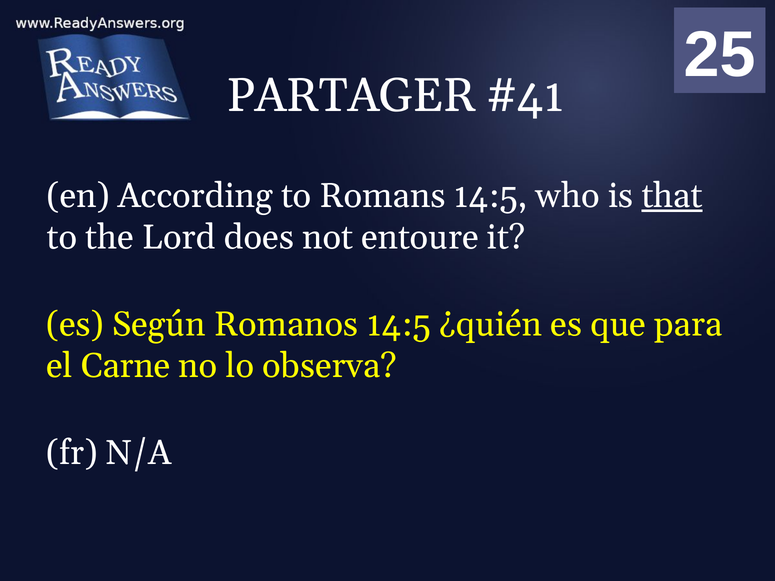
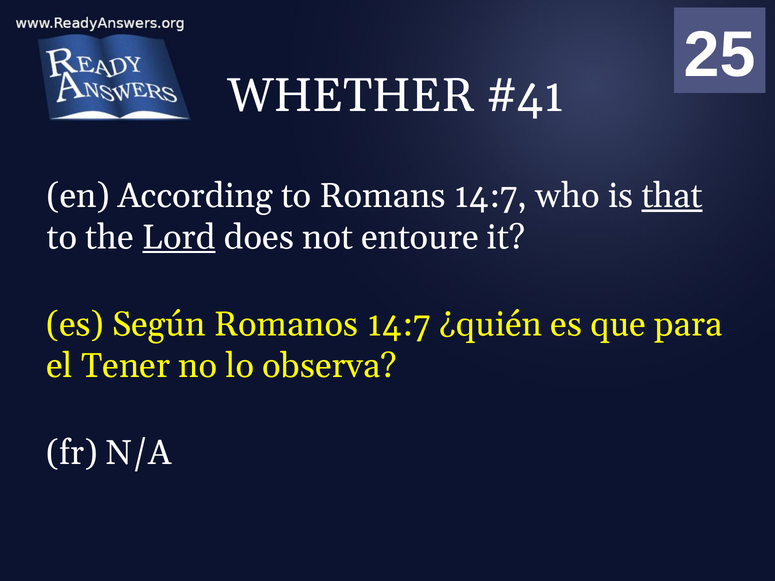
PARTAGER: PARTAGER -> WHETHER (351, 96)
Romans 14:5: 14:5 -> 14:7 (491, 196)
Lord underline: none -> present (179, 237)
Romanos 14:5: 14:5 -> 14:7 (399, 325)
Carne: Carne -> Tener (126, 366)
